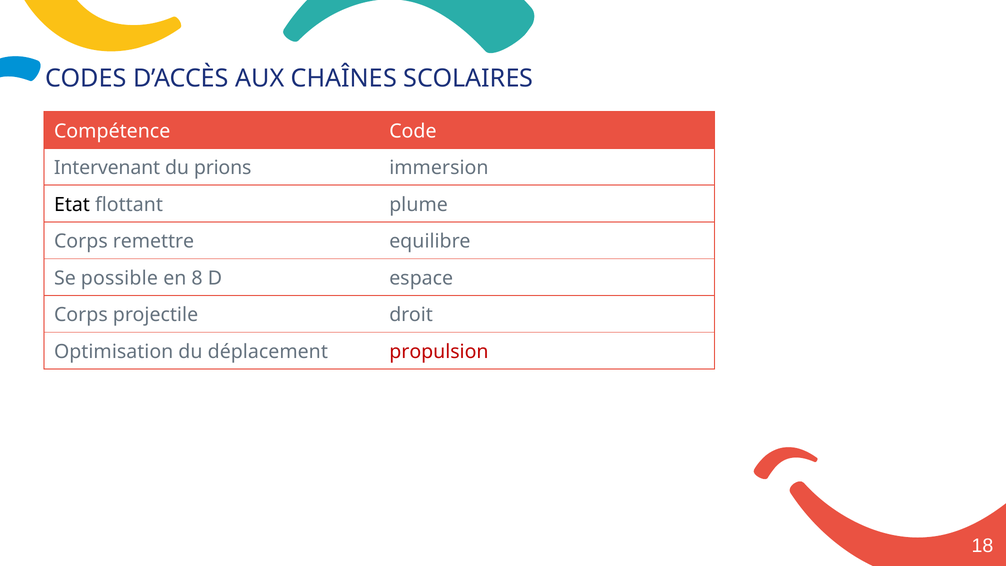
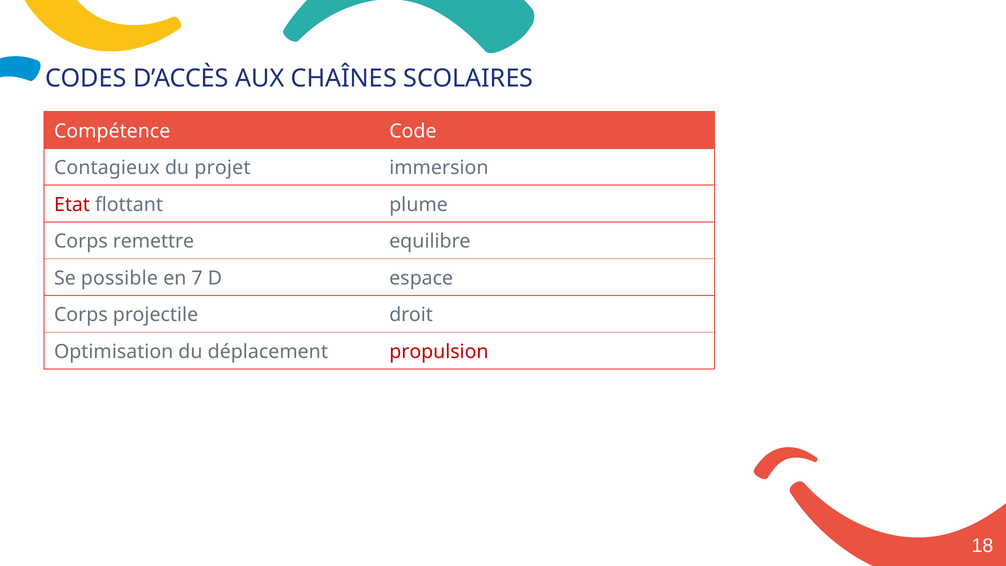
Intervenant: Intervenant -> Contagieux (107, 168)
prions: prions -> projet (222, 168)
Etat colour: black -> red (72, 205)
8: 8 -> 7 (197, 278)
